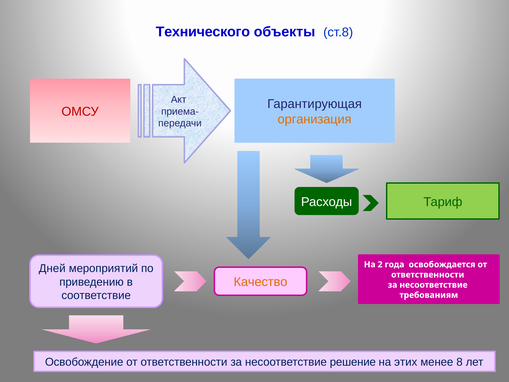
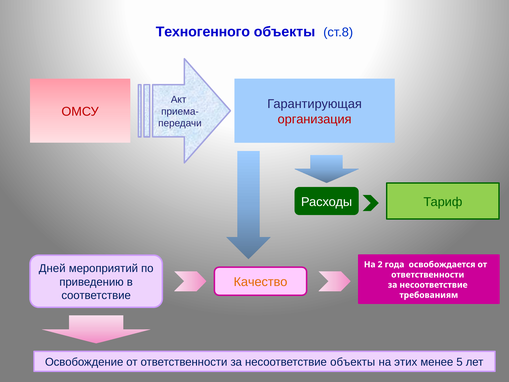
Технического: Технического -> Техногенного (203, 32)
организация colour: orange -> red (315, 119)
несоответствие решение: решение -> объекты (353, 362)
8: 8 -> 5 (460, 362)
